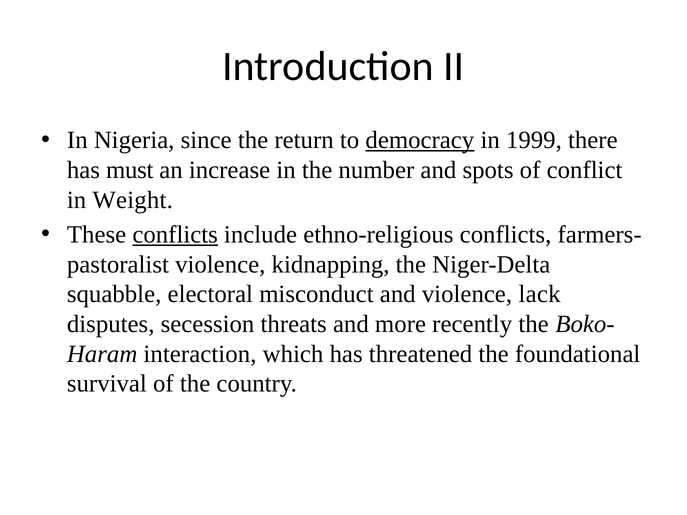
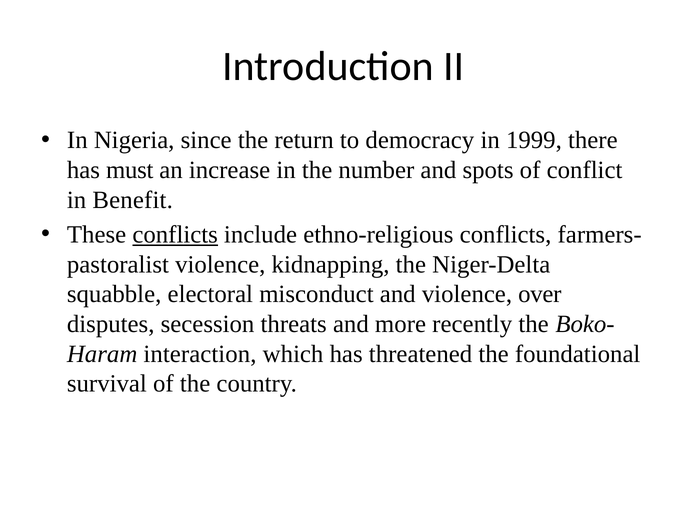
democracy underline: present -> none (420, 140)
Weight: Weight -> Benefit (133, 200)
lack: lack -> over (540, 294)
